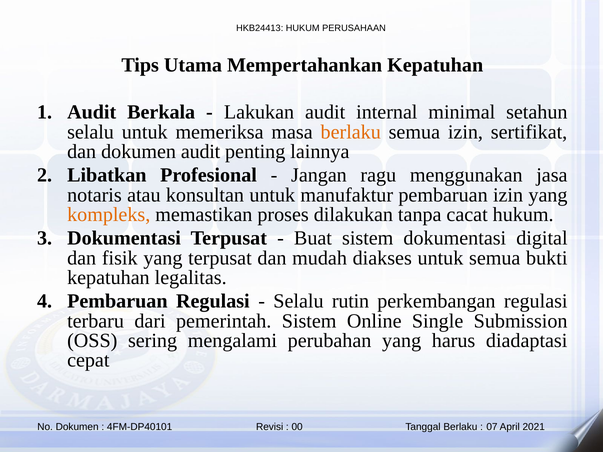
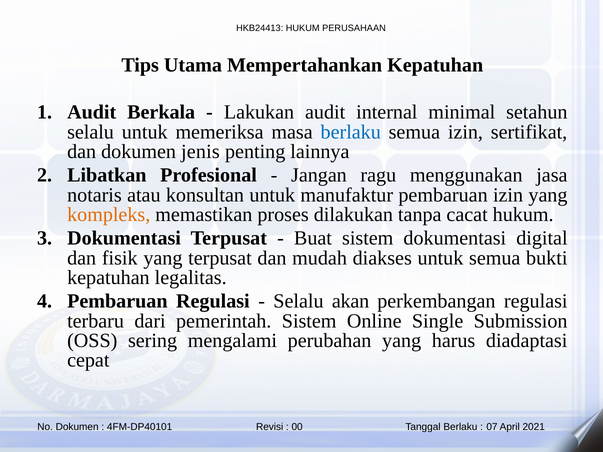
berlaku colour: orange -> blue (351, 132)
dokumen audit: audit -> jenis (200, 152)
rutin: rutin -> akan (351, 302)
